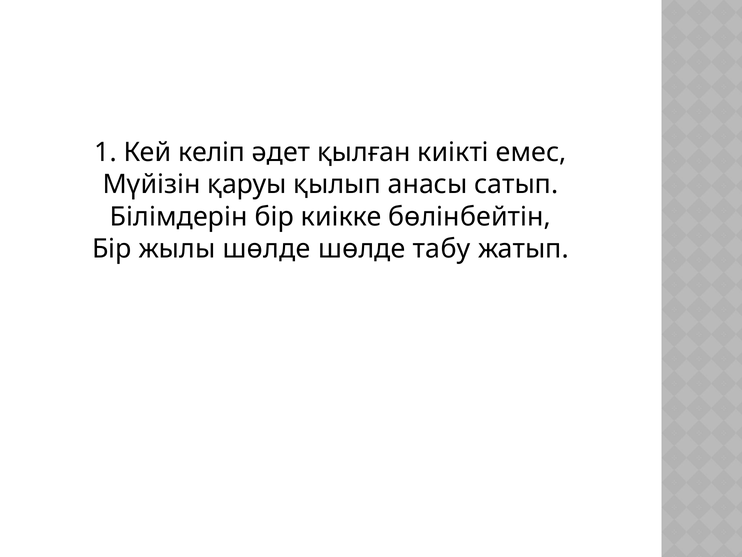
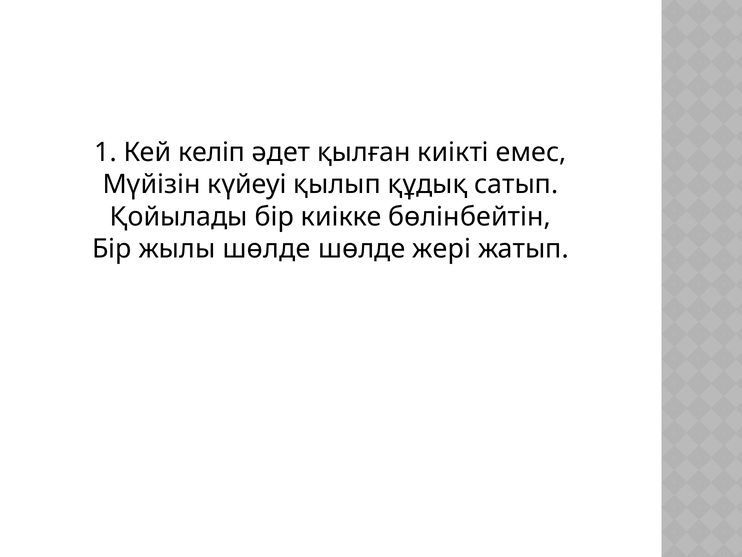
қаруы: қаруы -> күйеуі (247, 184)
анасы: анасы -> құдық (428, 184)
Білімдерін: Білімдерін -> Қойылады (179, 216)
табу: табу -> жері (442, 249)
